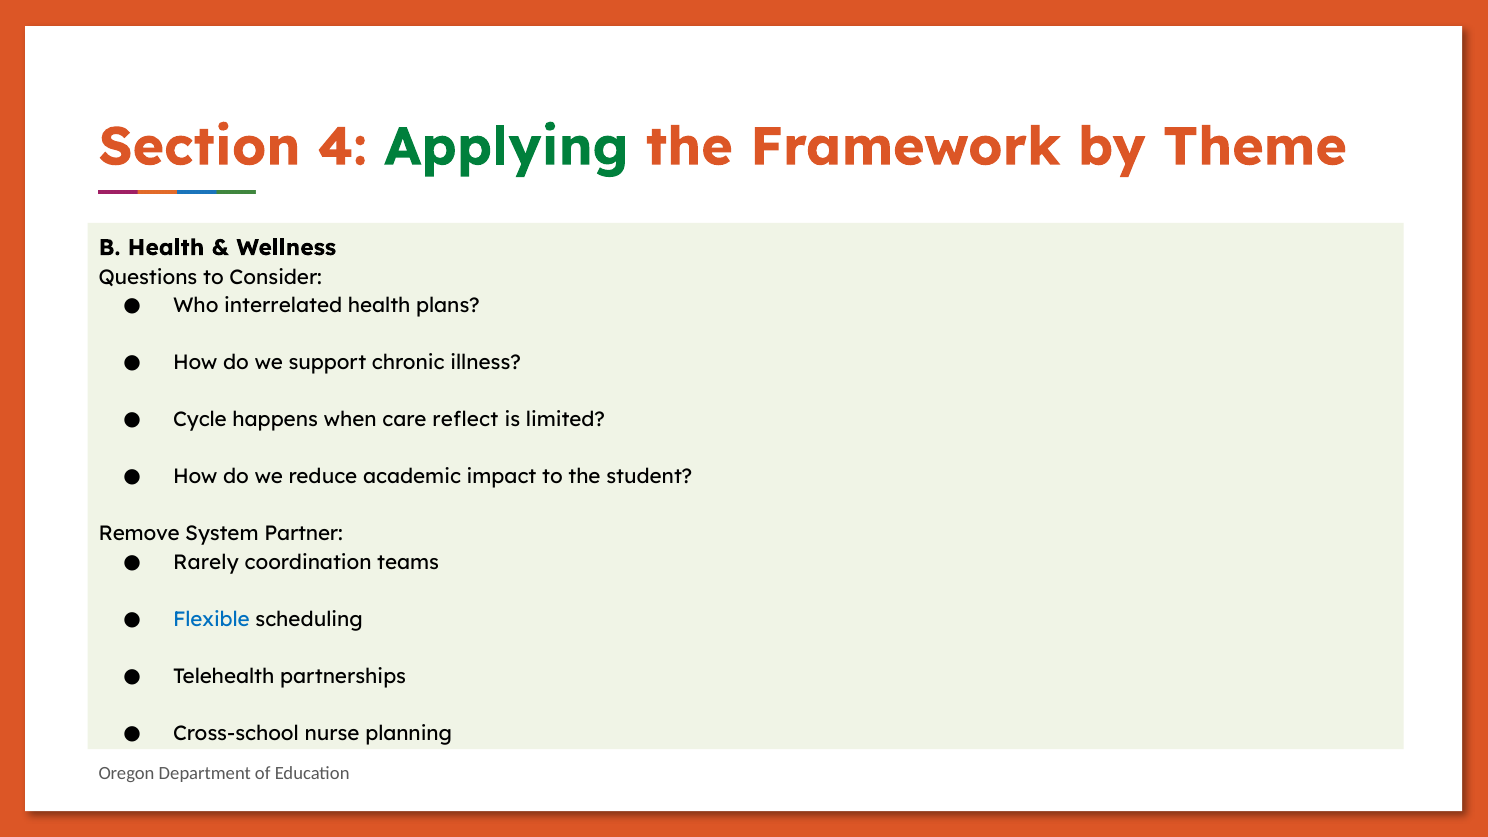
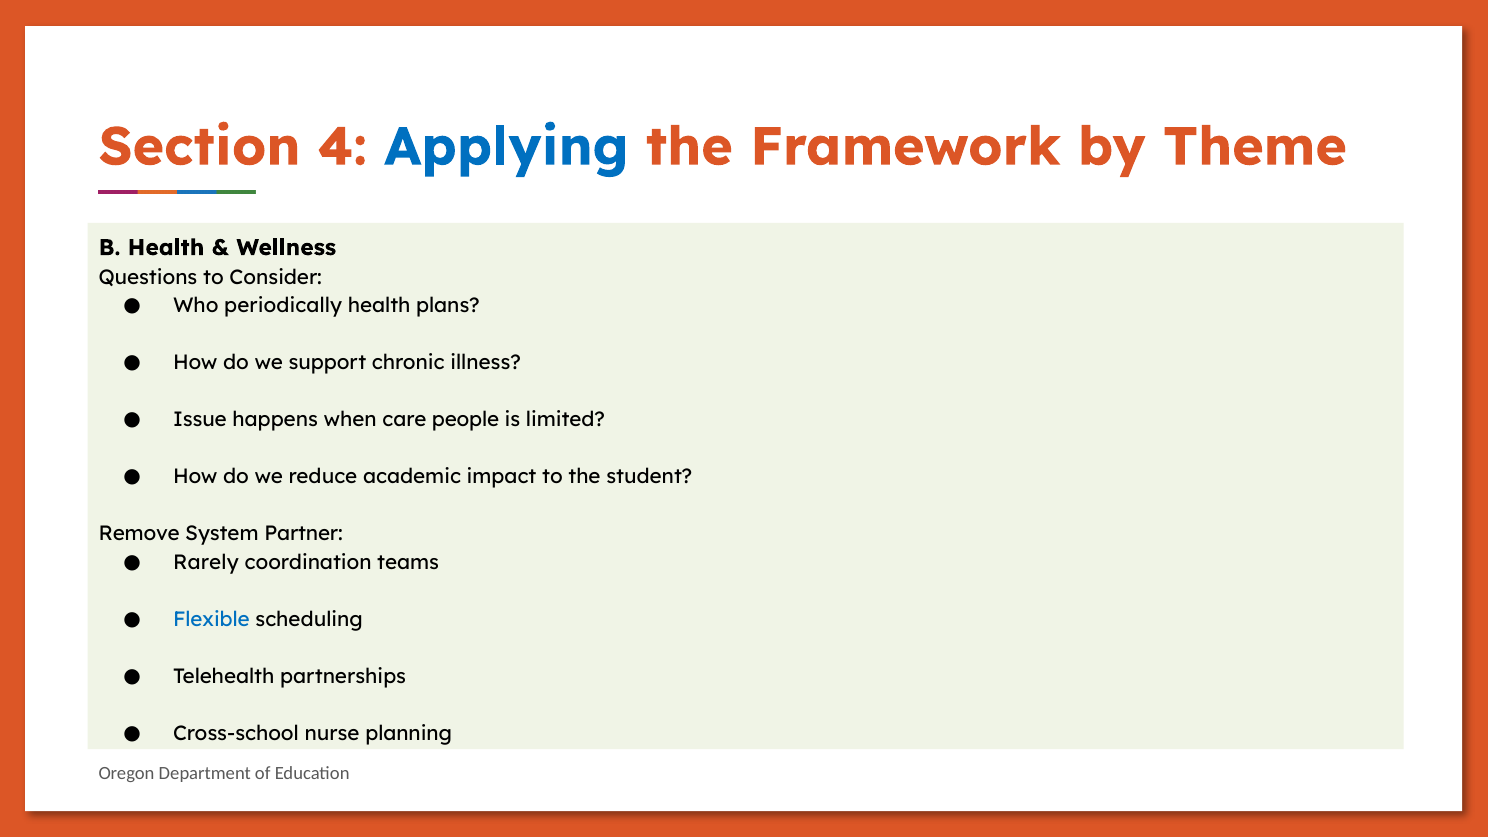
Applying colour: green -> blue (506, 147)
interrelated: interrelated -> periodically (283, 306)
Cycle: Cycle -> Issue (200, 420)
reflect: reflect -> people (466, 420)
